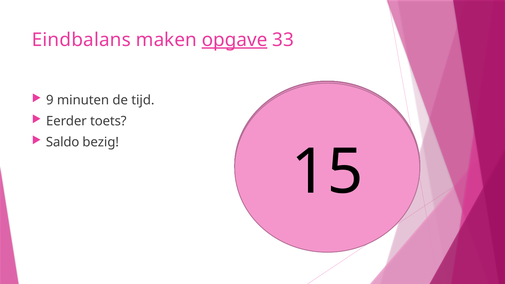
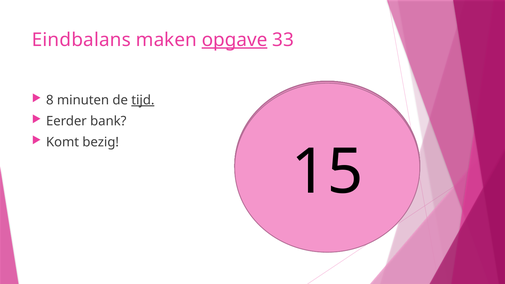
9: 9 -> 8 (50, 100)
tijd underline: none -> present (143, 100)
toets: toets -> bank (108, 121)
Saldo: Saldo -> Komt (63, 142)
